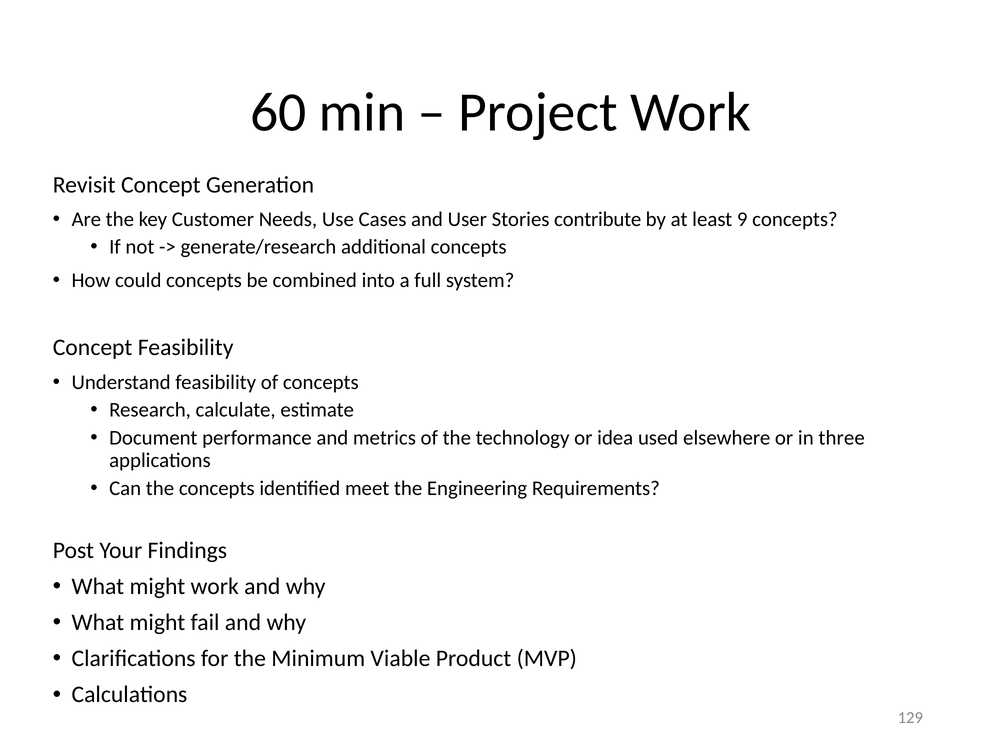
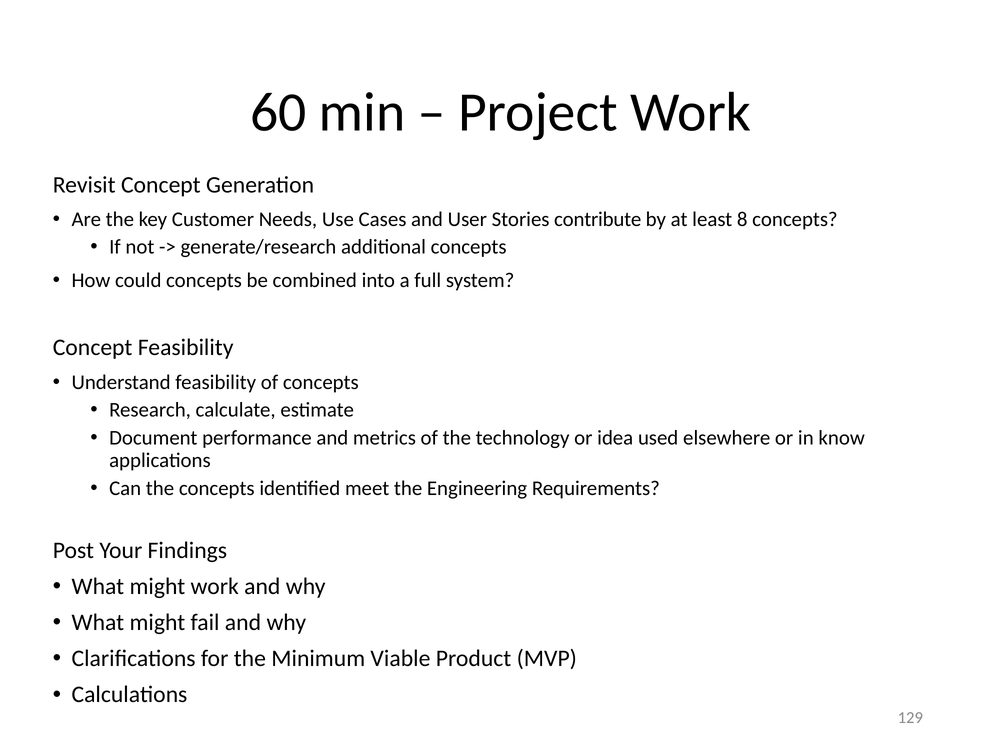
9: 9 -> 8 (742, 219)
three: three -> know (842, 438)
